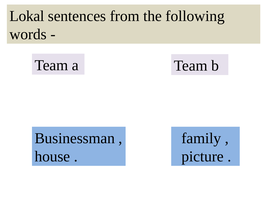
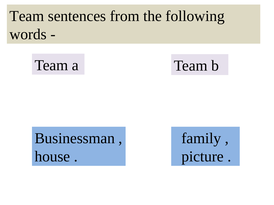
Lokal: Lokal -> Team (27, 16)
